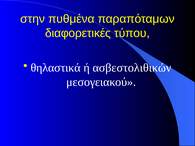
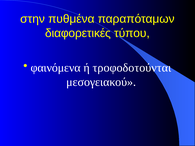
θηλαστικά: θηλαστικά -> φαινόμενα (56, 68)
ασβεστολιθικών: ασβεστολιθικών -> τροφοδοτούνται (132, 68)
